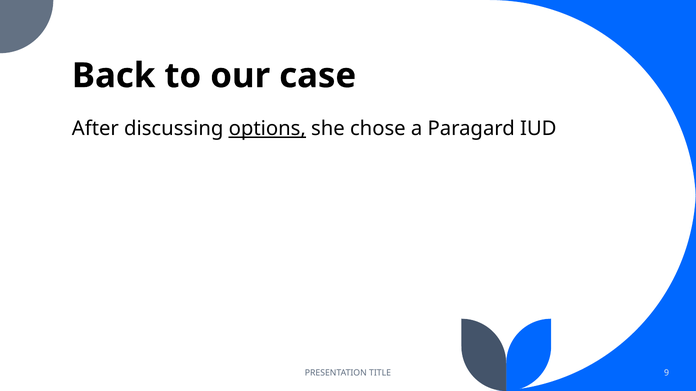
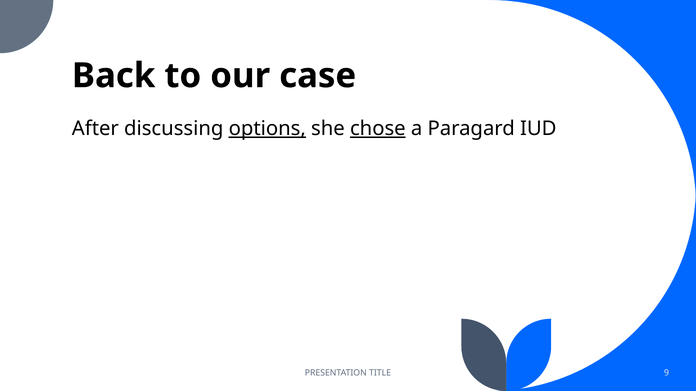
chose underline: none -> present (378, 129)
